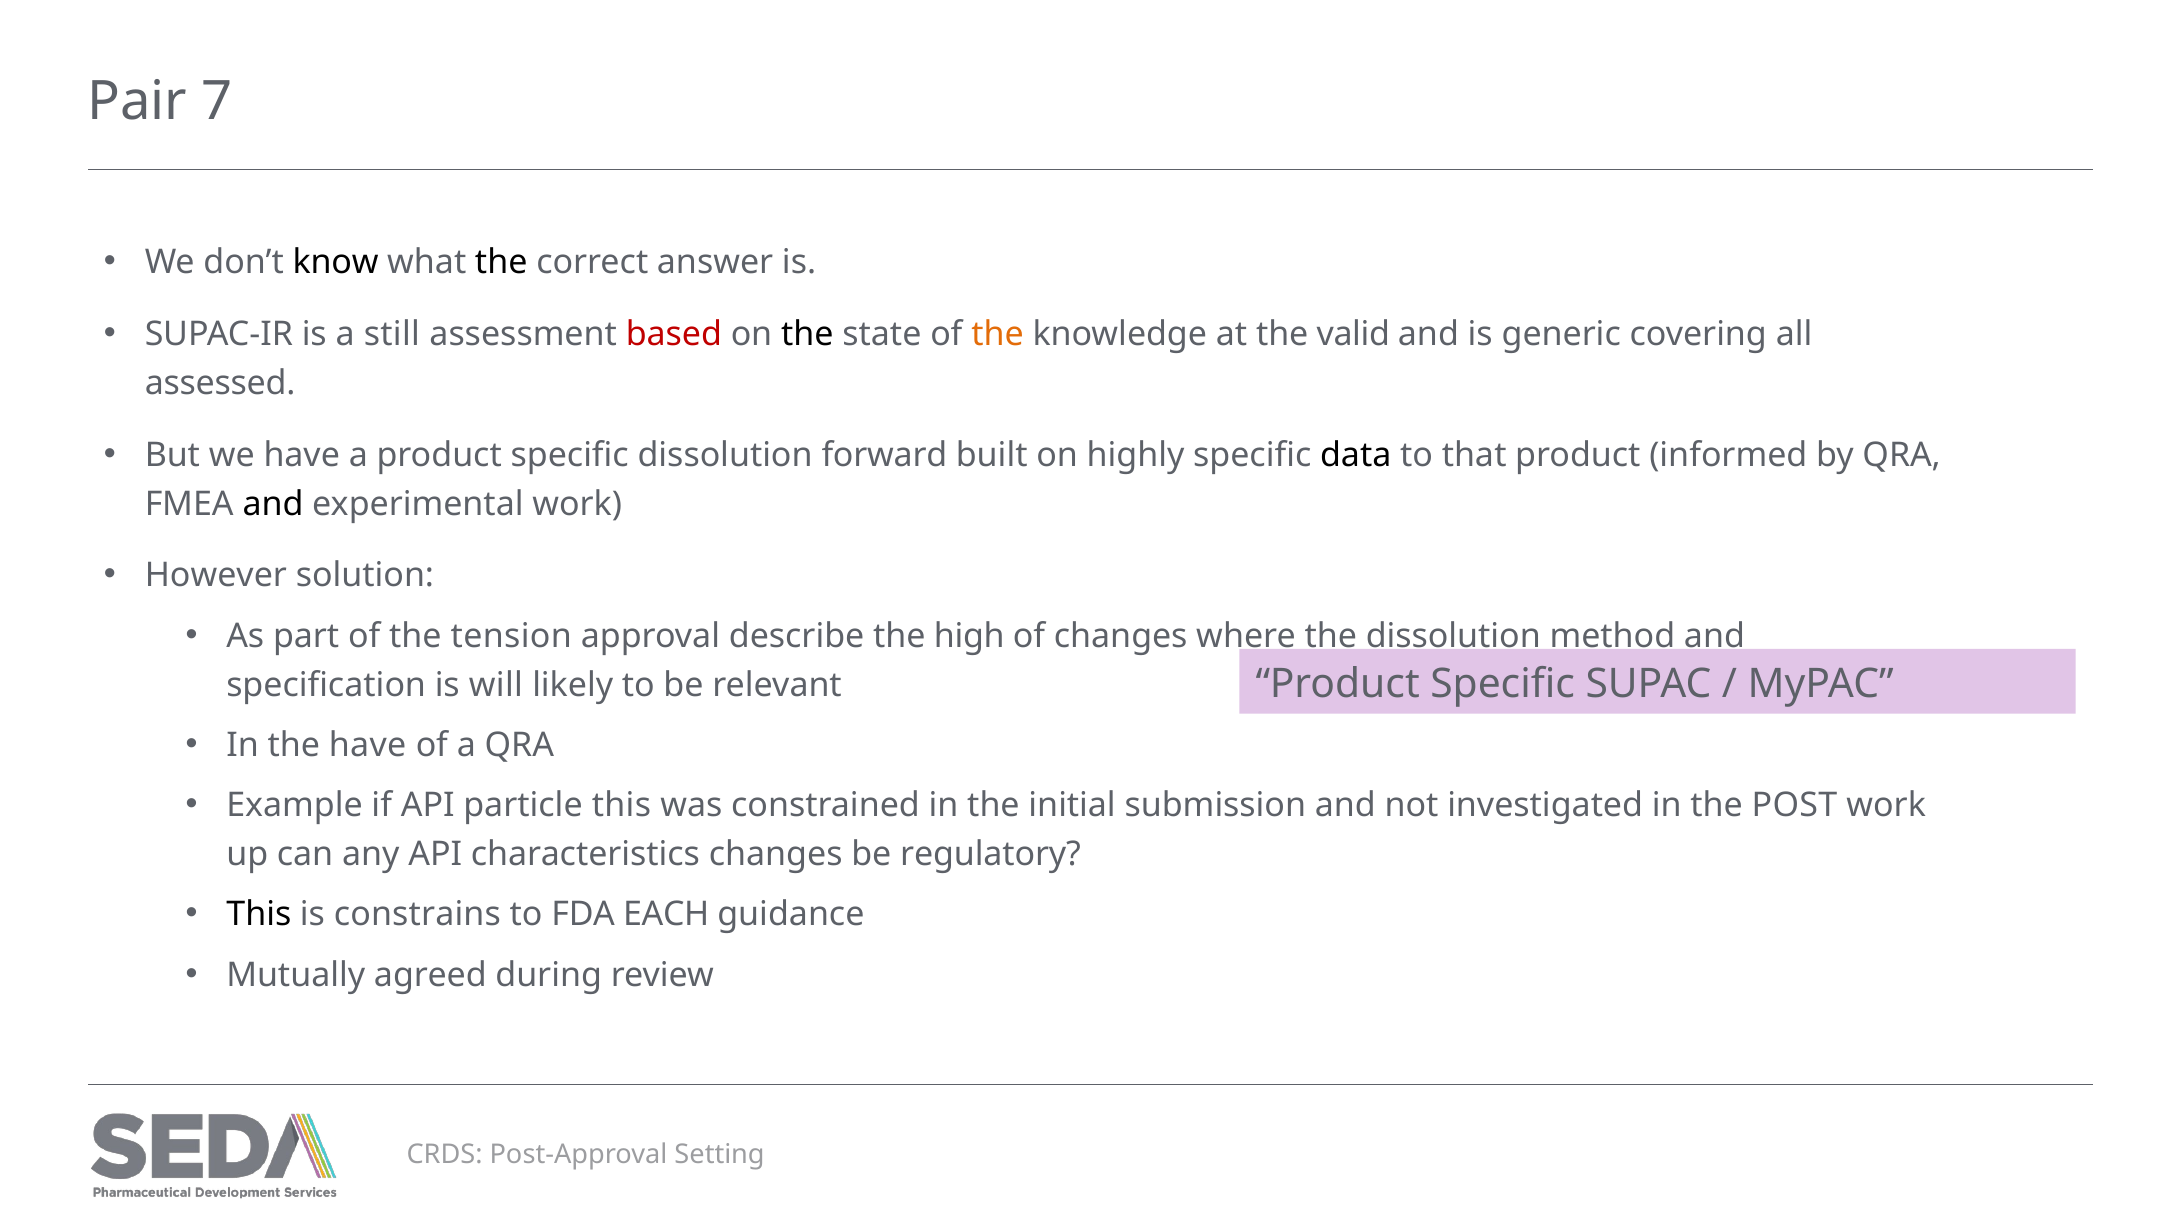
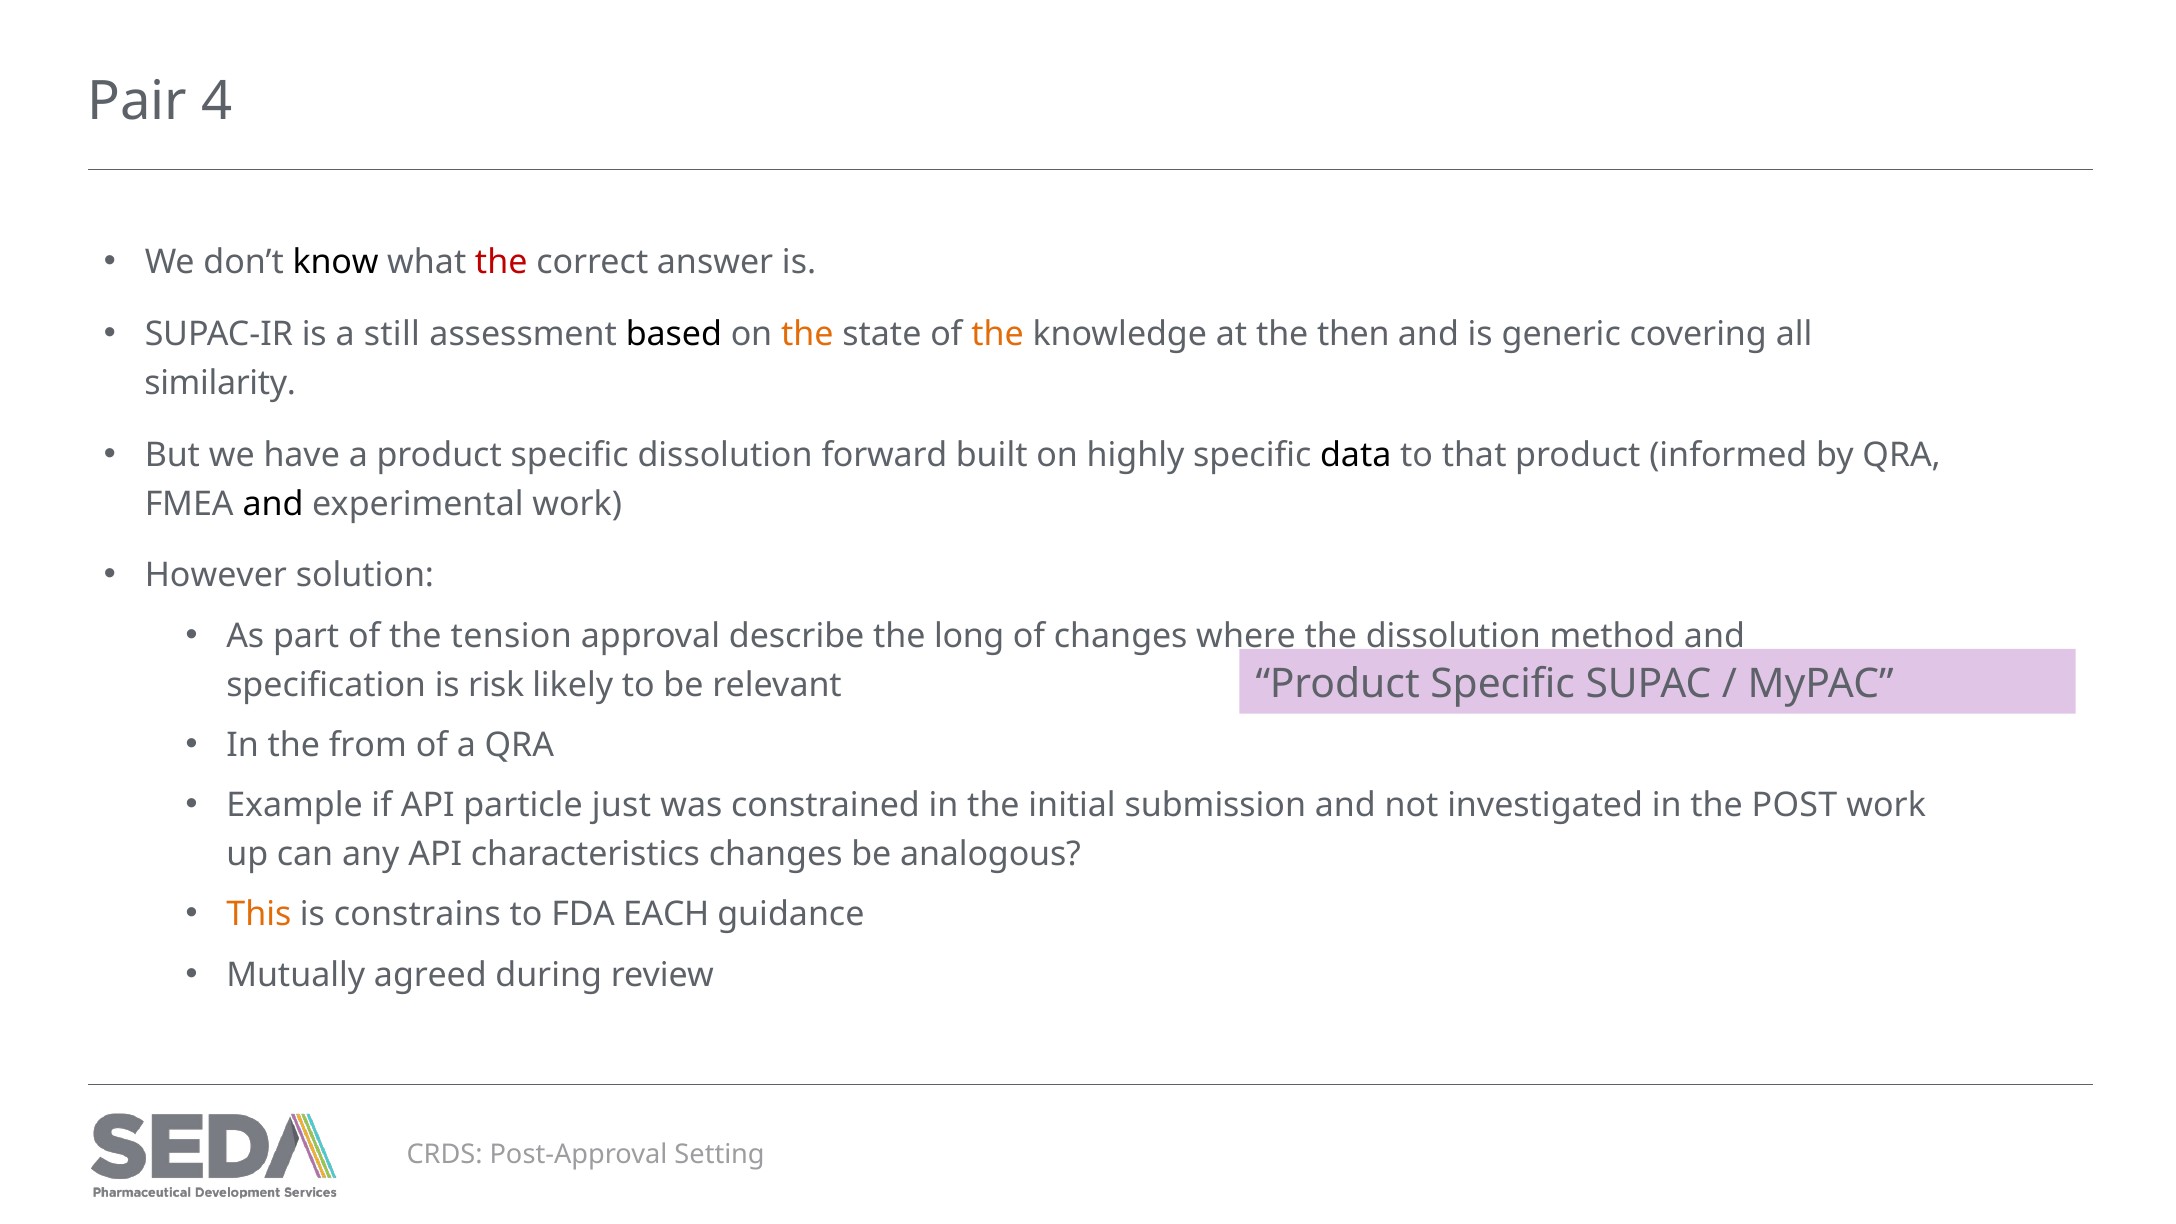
7: 7 -> 4 (217, 101)
the colour: black -> red (501, 263)
based colour: red -> black (674, 334)
the colour: black -> orange (807, 334)
valid: valid -> then (1353, 334)
assessed: assessed -> similarity (220, 383)
high: high -> long (969, 636)
will: will -> risk (496, 685)
the have: have -> from (368, 745)
particle this: this -> just (621, 805)
regulatory: regulatory -> analogous (991, 854)
This colour: black -> orange (259, 915)
